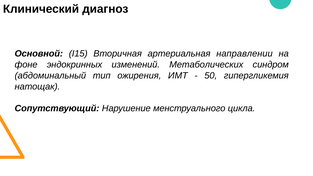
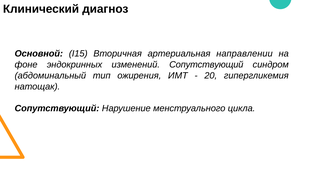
изменений Метаболических: Метаболических -> Сопутствующий (206, 65)
50: 50 -> 20 (211, 76)
